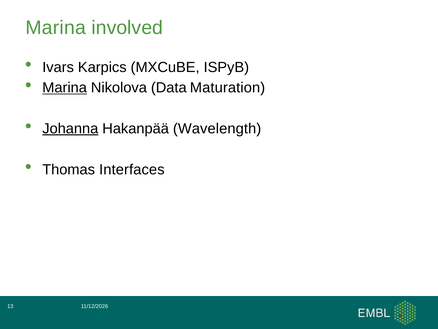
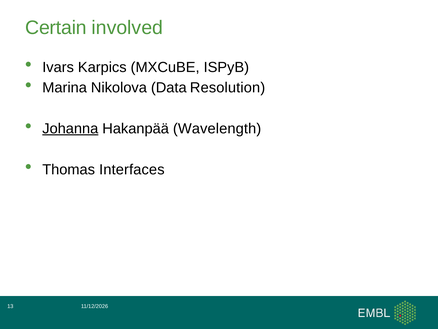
Marina: Marina -> Certain (56, 28)
Marina underline: present -> none (65, 88)
Maturation: Maturation -> Resolution (228, 88)
